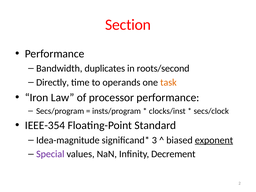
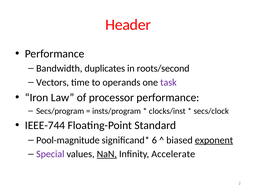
Section: Section -> Header (128, 25)
Directly: Directly -> Vectors (53, 82)
task colour: orange -> purple (168, 82)
IEEE-354: IEEE-354 -> IEEE-744 (45, 125)
Idea-magnitude: Idea-magnitude -> Pool-magnitude (68, 140)
3: 3 -> 6 (154, 140)
NaN underline: none -> present (107, 154)
Decrement: Decrement -> Accelerate (173, 154)
